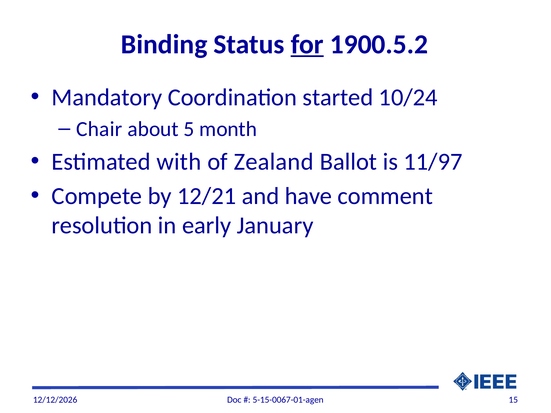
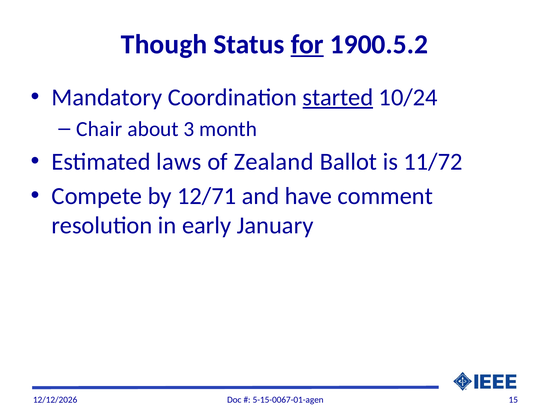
Binding: Binding -> Though (164, 44)
started underline: none -> present (338, 97)
5: 5 -> 3 (189, 129)
with: with -> laws (179, 162)
11/97: 11/97 -> 11/72 (433, 162)
12/21: 12/21 -> 12/71 (207, 196)
